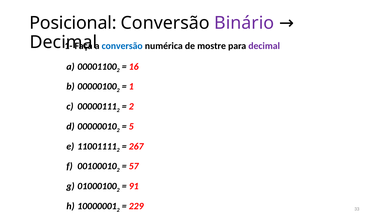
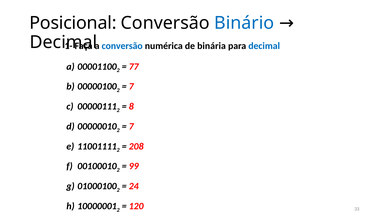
Binário colour: purple -> blue (244, 23)
mostre: mostre -> binária (212, 46)
decimal colour: purple -> blue (264, 46)
16: 16 -> 77 (134, 67)
1: 1 -> 7 (131, 86)
2: 2 -> 8 (131, 106)
5: 5 -> 7 (131, 126)
267: 267 -> 208 (136, 146)
57: 57 -> 99 (134, 166)
91: 91 -> 24 (134, 186)
229: 229 -> 120 (136, 206)
